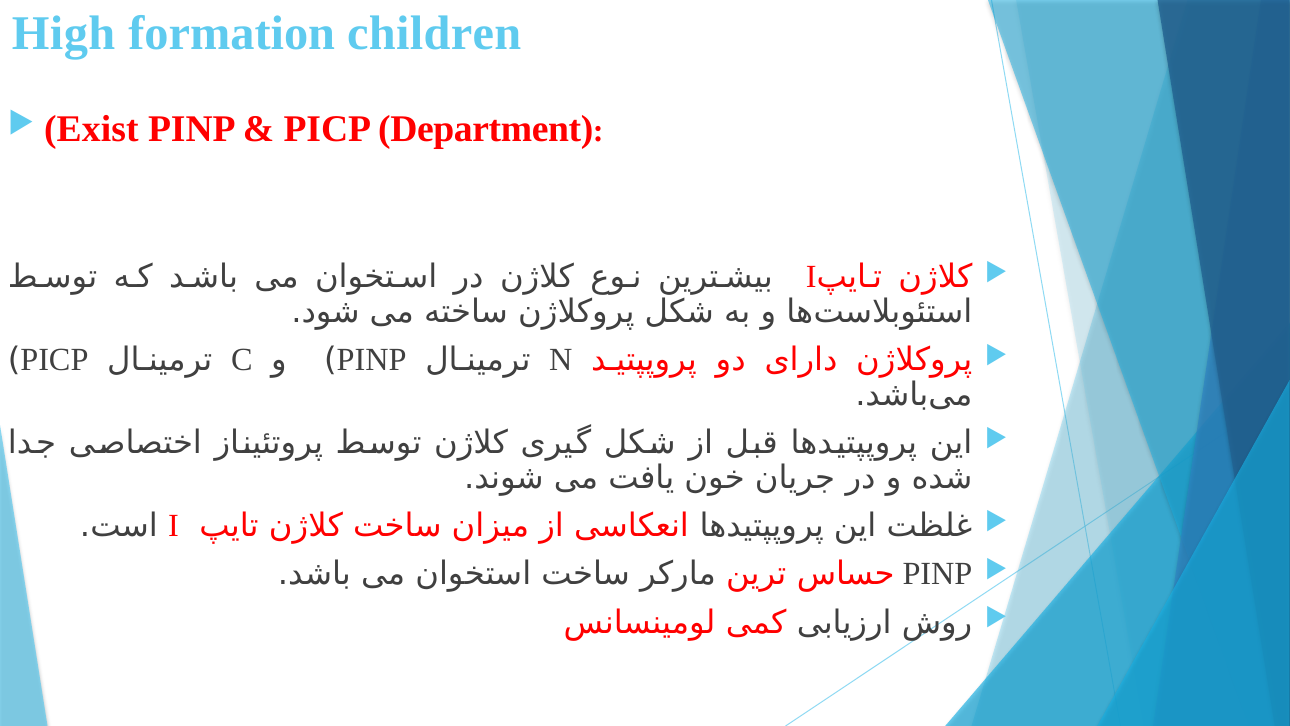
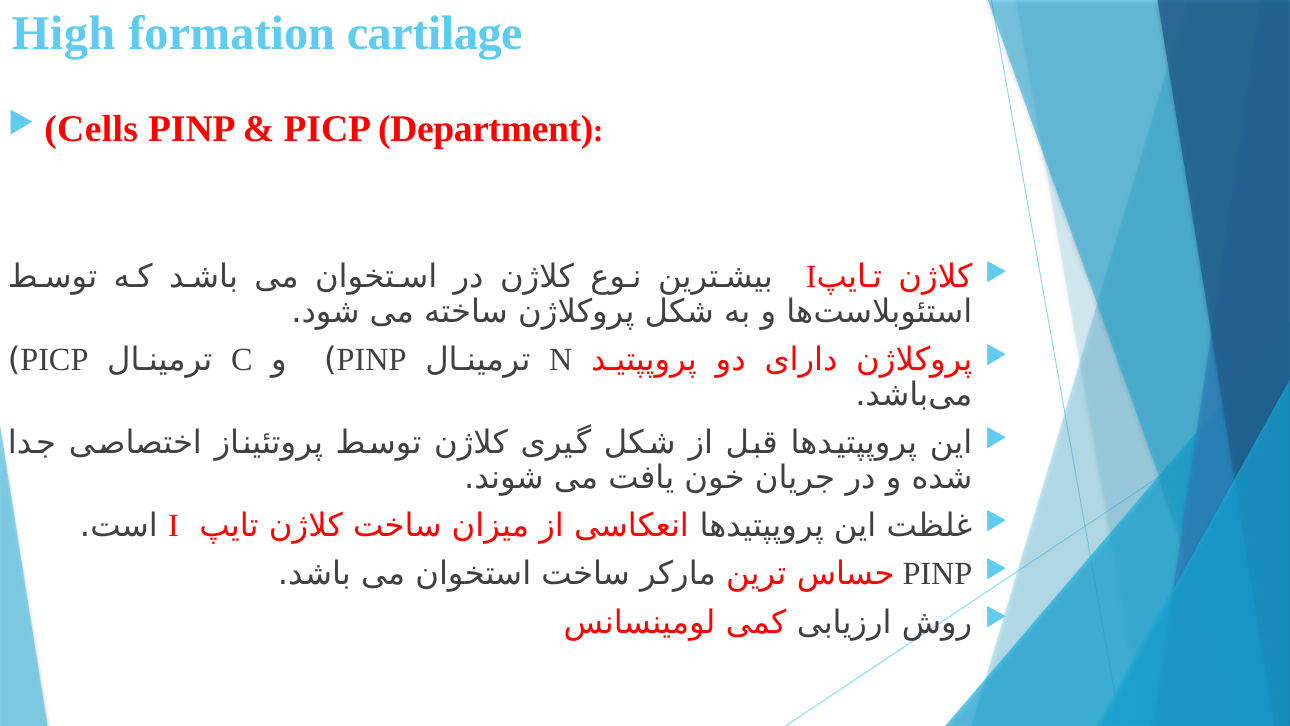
children: children -> cartilage (435, 34)
Exist: Exist -> Cells (91, 129)
